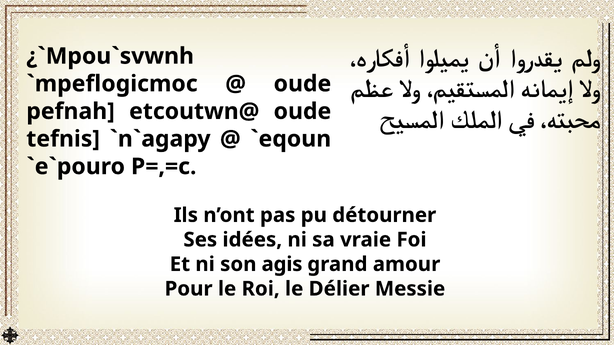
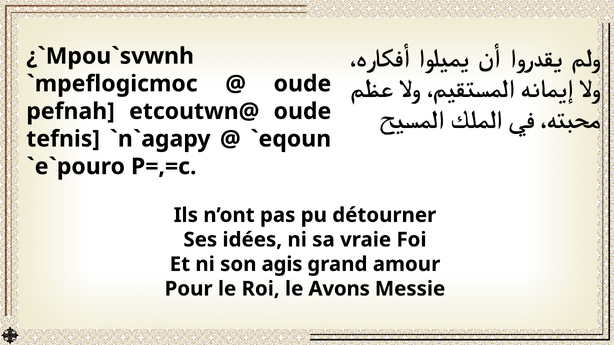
Délier: Délier -> Avons (339, 289)
